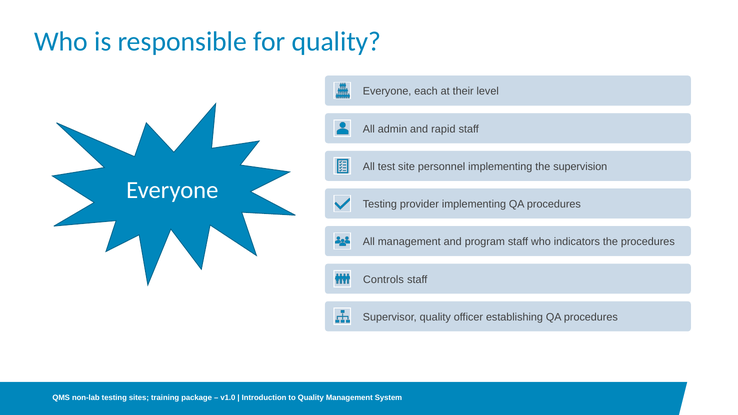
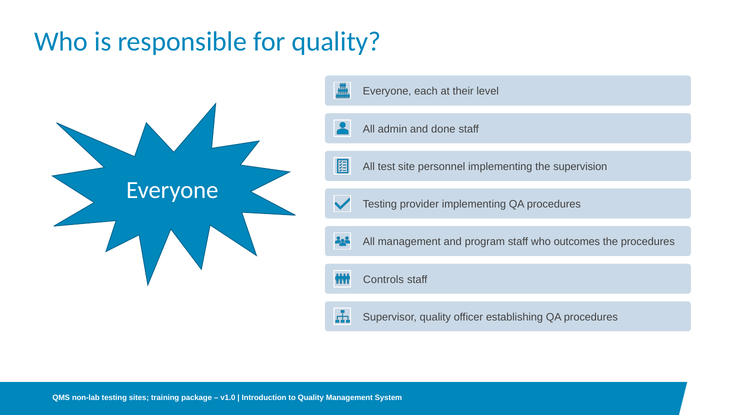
rapid: rapid -> done (443, 129)
indicators: indicators -> outcomes (577, 242)
